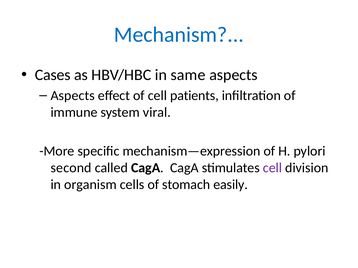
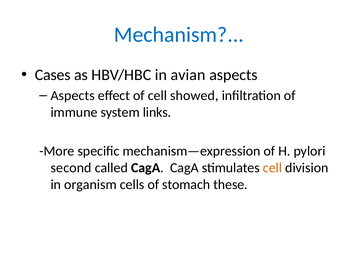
same: same -> avian (188, 75)
patients: patients -> showed (194, 96)
viral: viral -> links (157, 112)
cell colour: purple -> orange (273, 168)
easily: easily -> these (231, 185)
